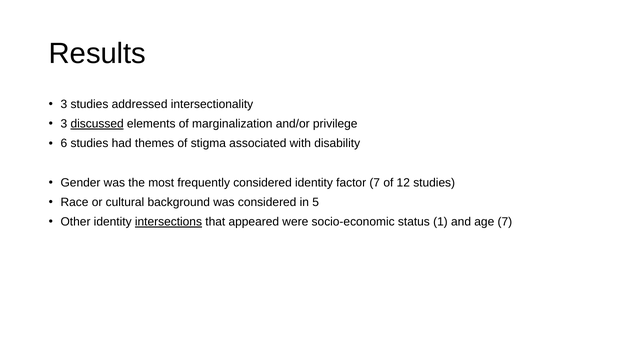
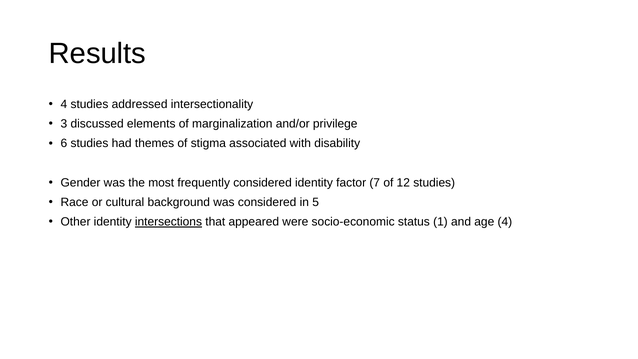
3: 3 -> 4 (64, 104)
discussed underline: present -> none (97, 124)
age 7: 7 -> 4 (505, 222)
